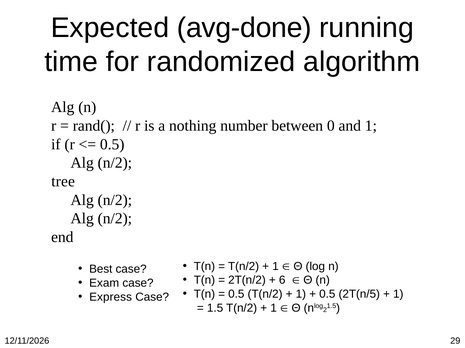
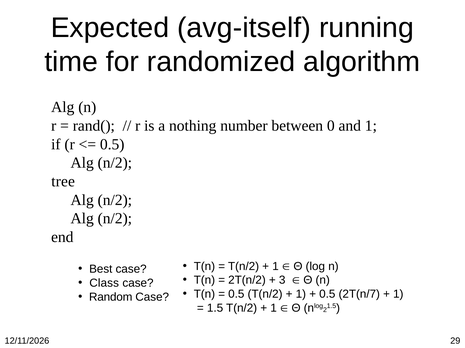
avg-done: avg-done -> avg-itself (244, 28)
6: 6 -> 3 (282, 281)
Exam: Exam -> Class (104, 284)
2T(n/5: 2T(n/5 -> 2T(n/7 (359, 295)
Express: Express -> Random (111, 298)
